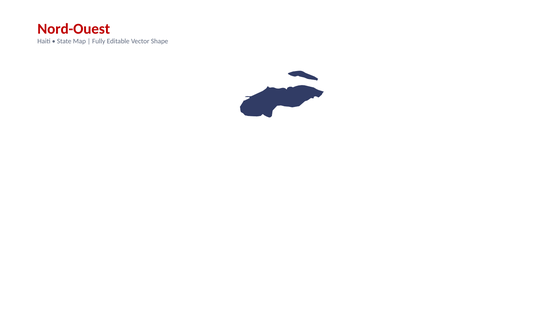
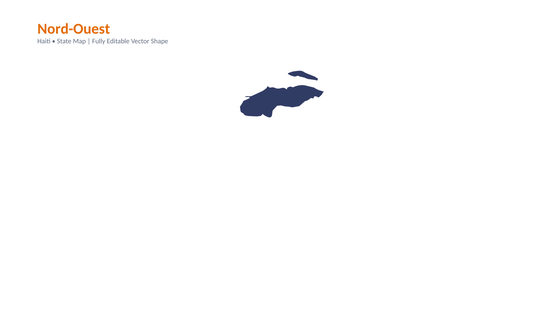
Nord-Ouest colour: red -> orange (74, 29)
